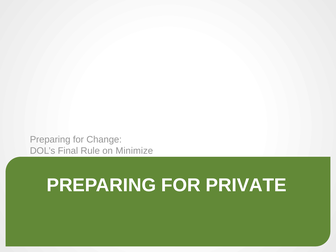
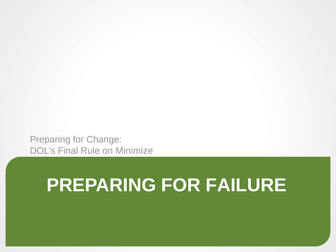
PRIVATE: PRIVATE -> FAILURE (246, 185)
